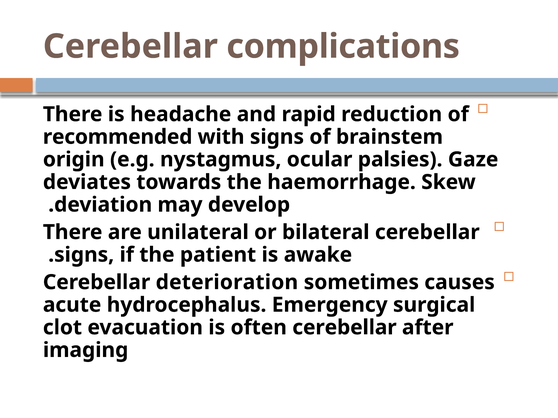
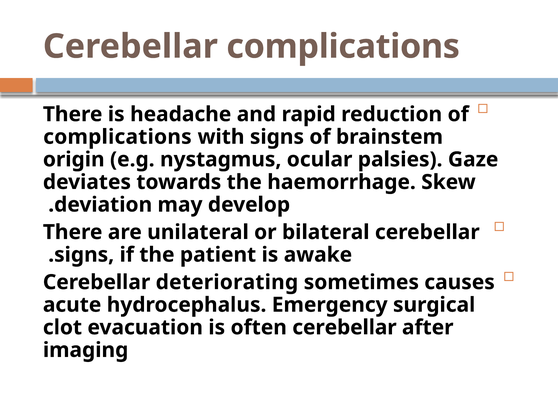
recommended: recommended -> complications (117, 137)
deterioration: deterioration -> deteriorating (227, 283)
